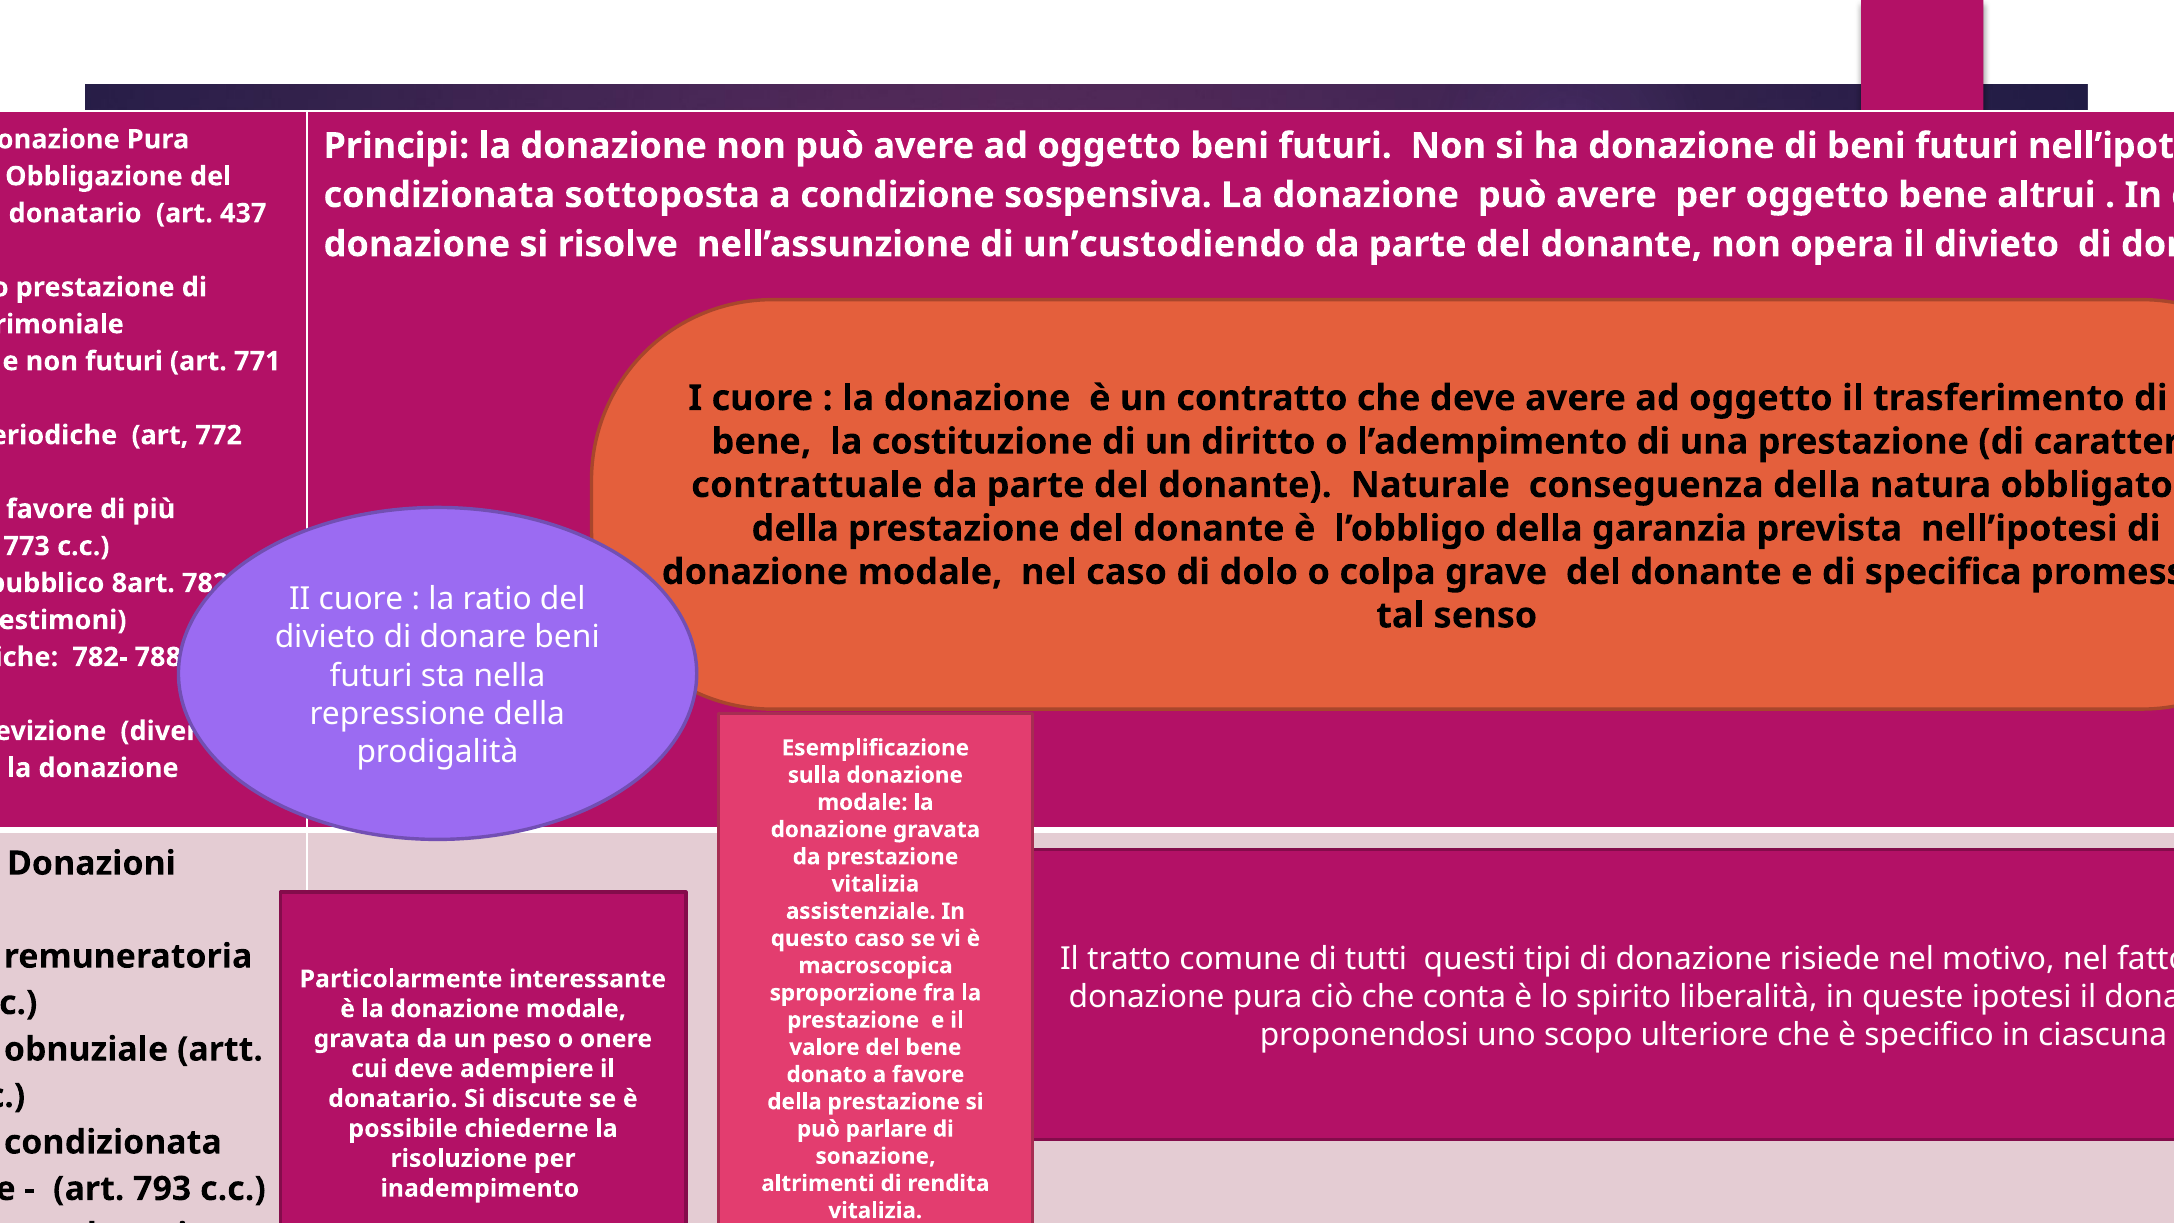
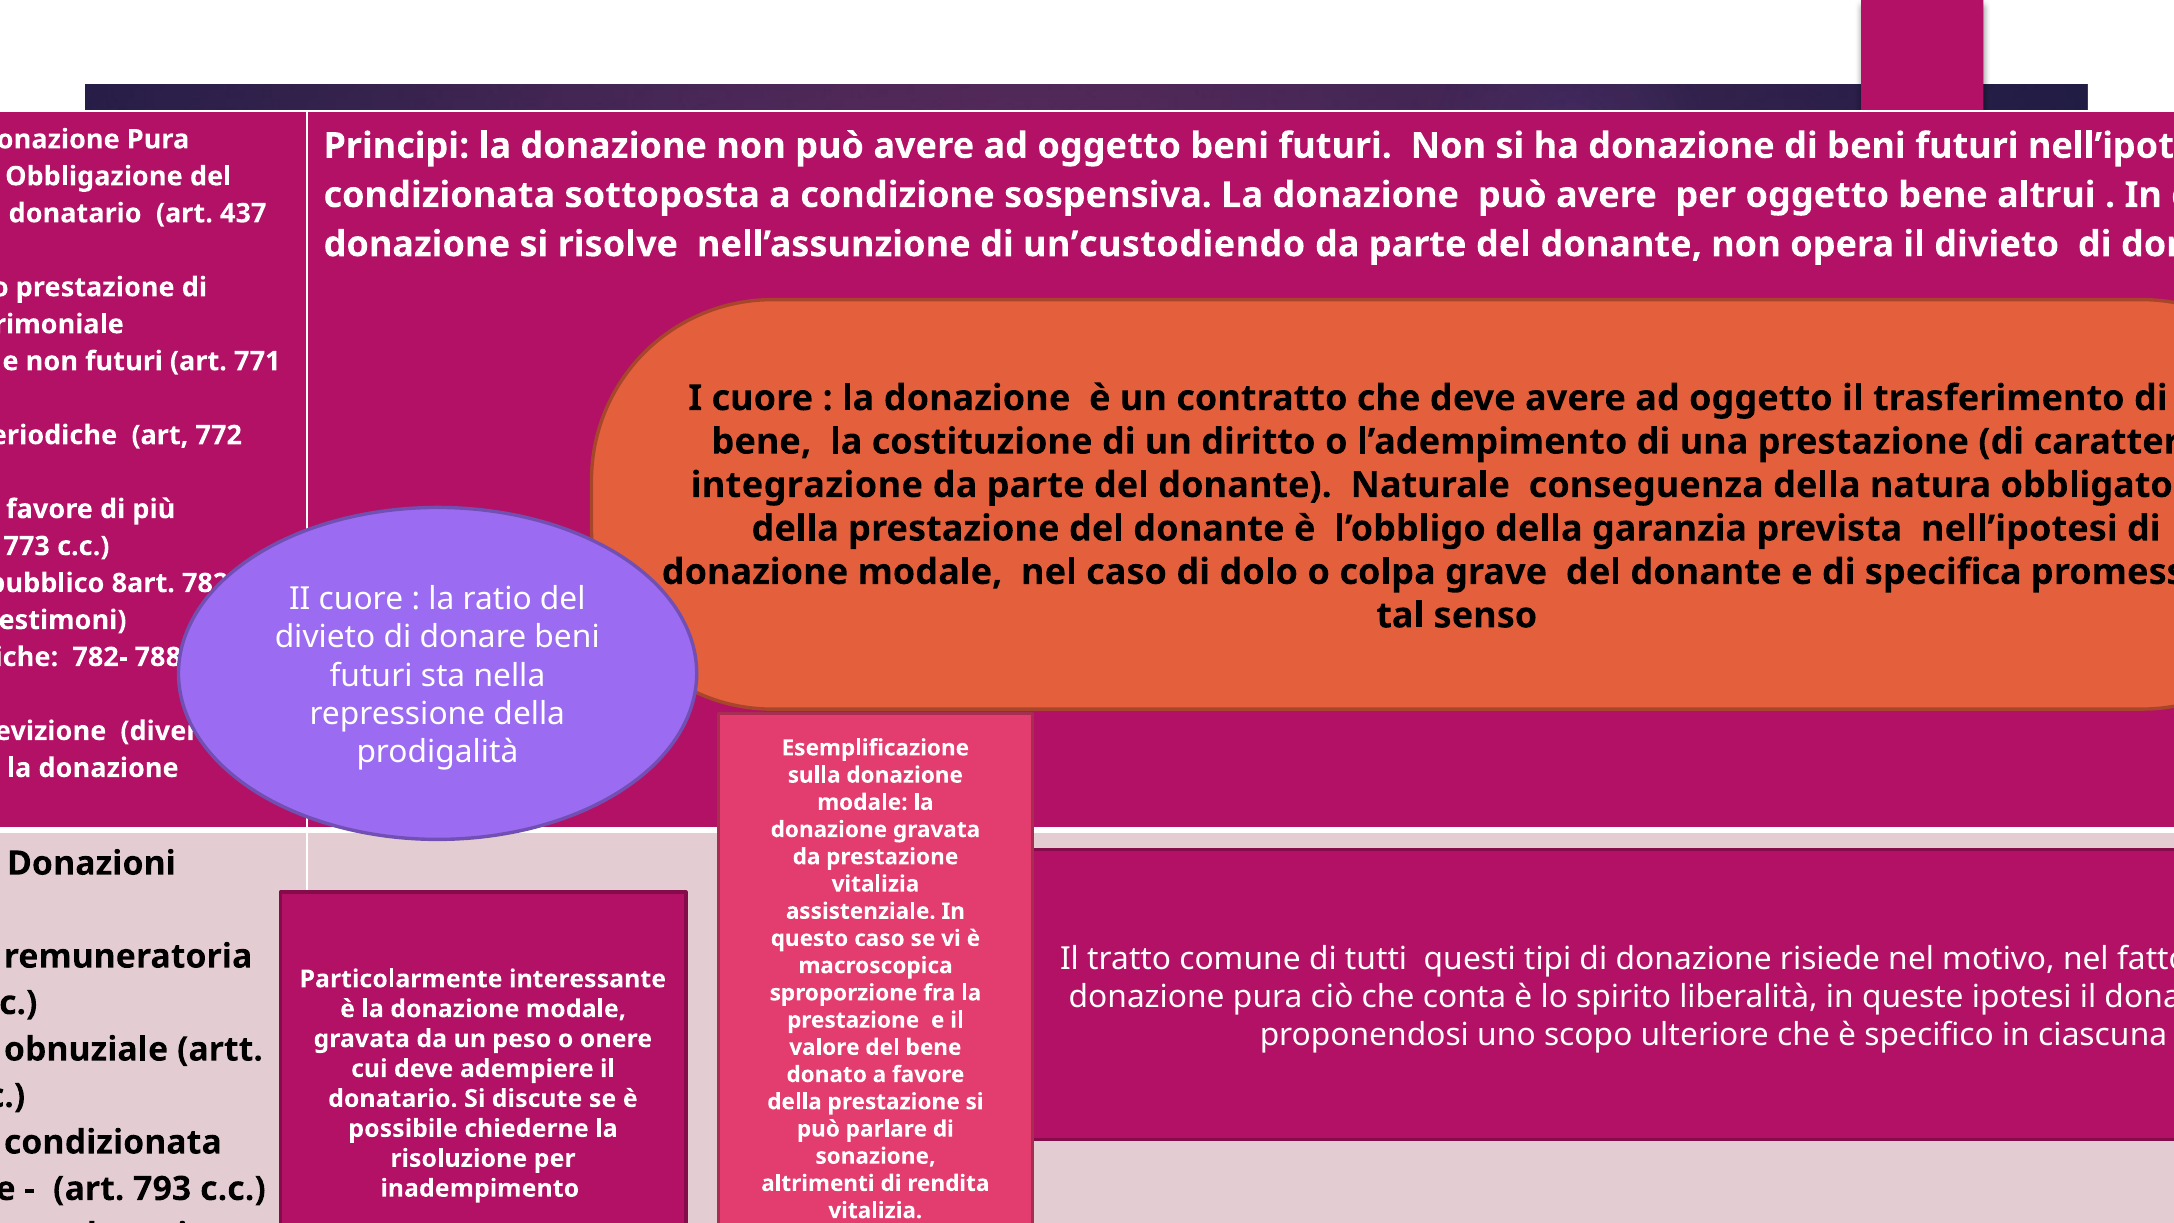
contrattuale: contrattuale -> integrazione (807, 485)
